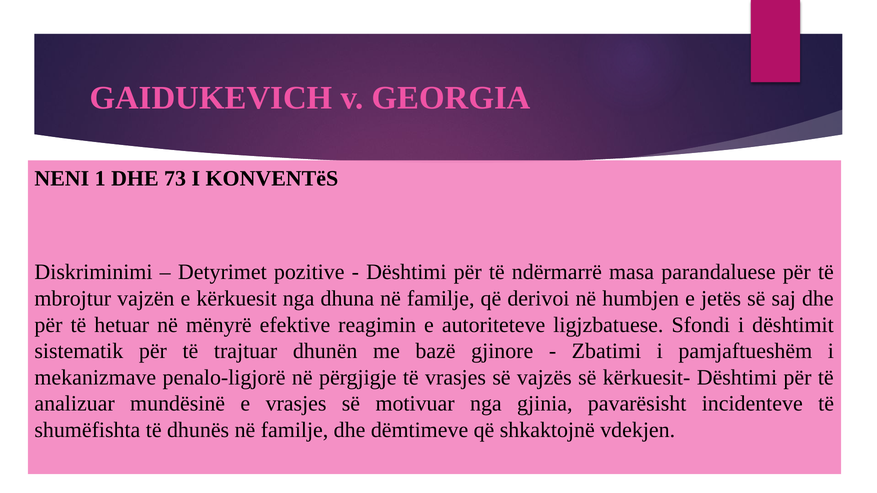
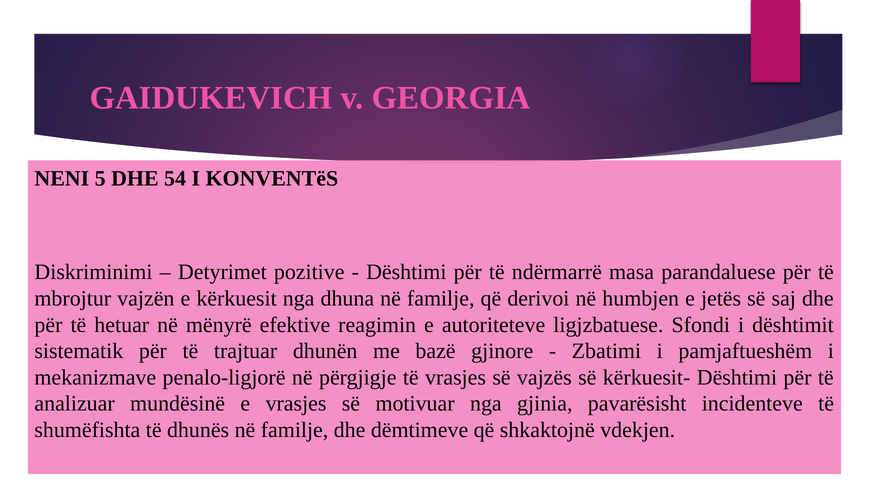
1: 1 -> 5 (100, 178)
73: 73 -> 54 (175, 178)
